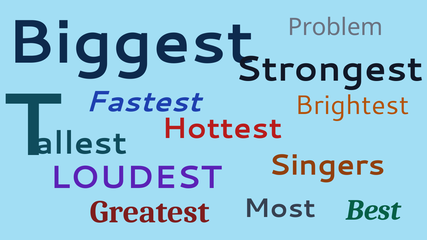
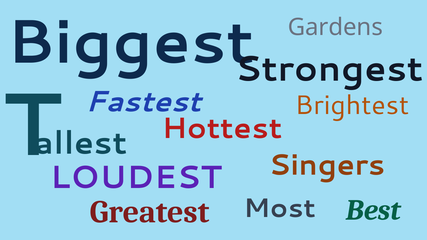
Problem: Problem -> Gardens (335, 27)
